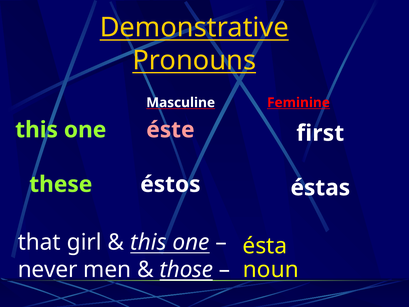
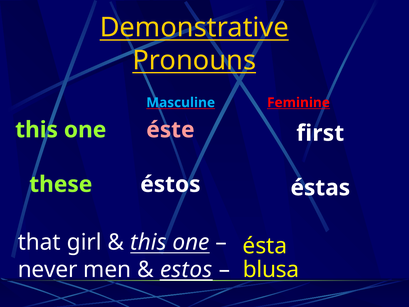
Masculine colour: white -> light blue (181, 103)
those: those -> estos (186, 269)
noun: noun -> blusa (271, 269)
